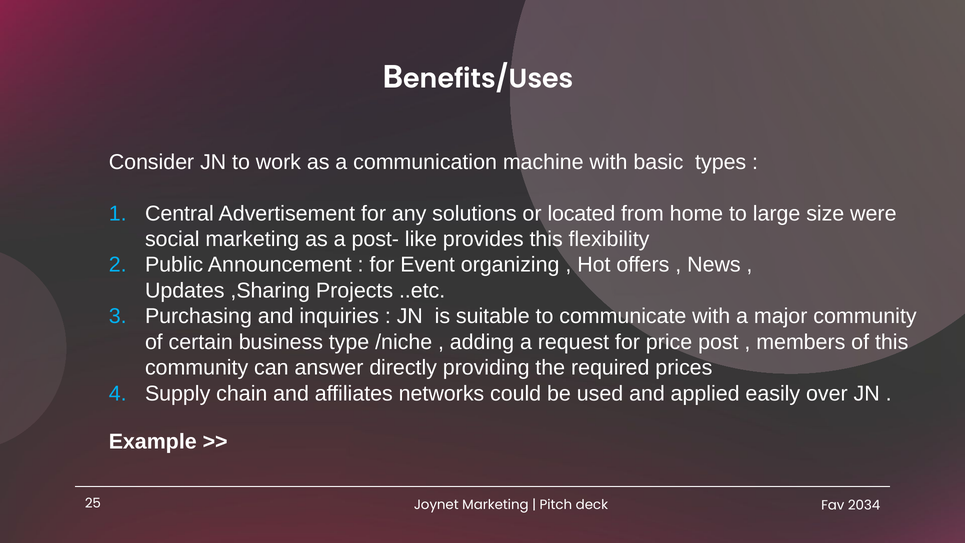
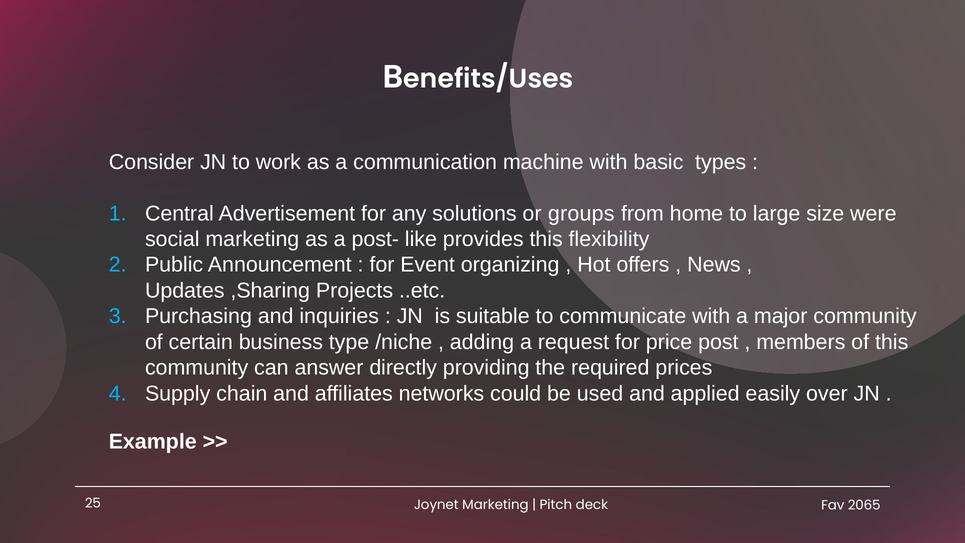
located: located -> groups (581, 213)
2034: 2034 -> 2065 (864, 505)
